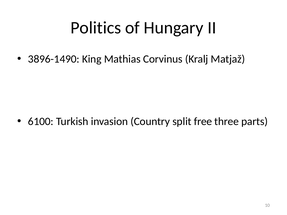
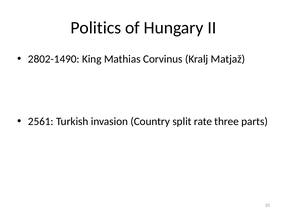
3896-1490: 3896-1490 -> 2802-1490 (54, 59)
6100: 6100 -> 2561 (41, 122)
free: free -> rate (203, 122)
